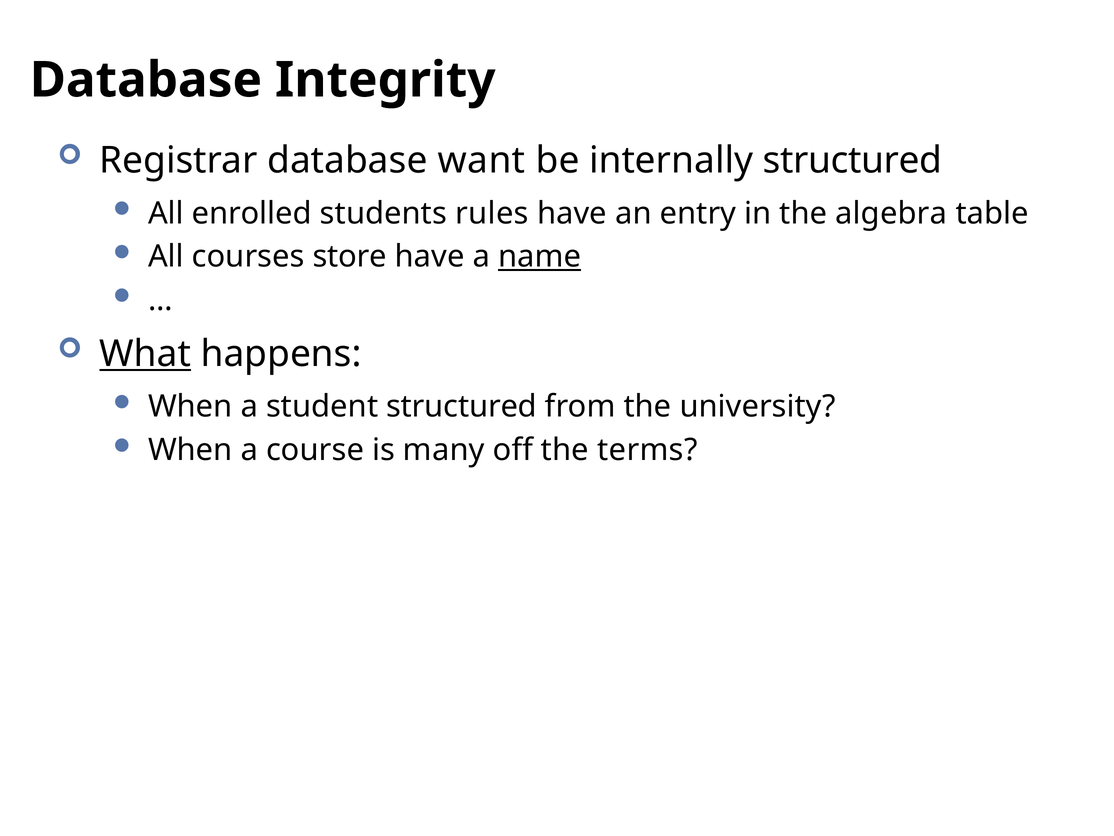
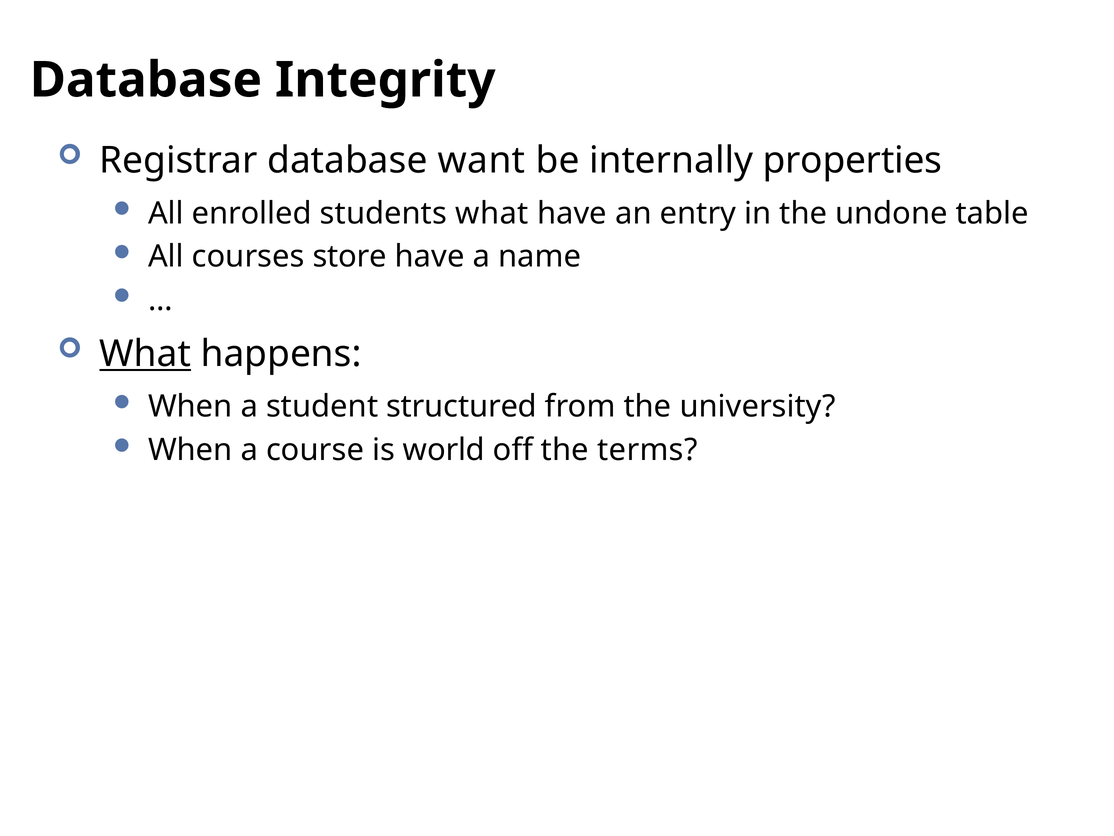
internally structured: structured -> properties (852, 160)
students rules: rules -> what (492, 213)
algebra: algebra -> undone (891, 213)
name underline: present -> none (540, 257)
many: many -> world (444, 450)
